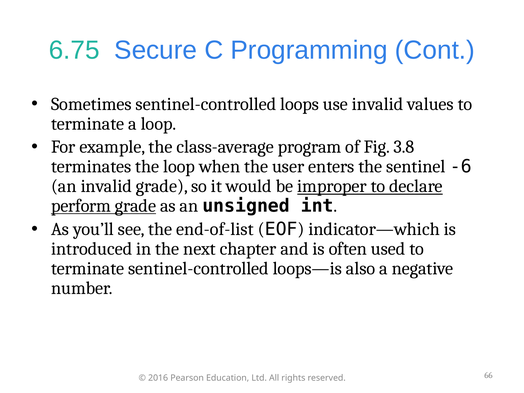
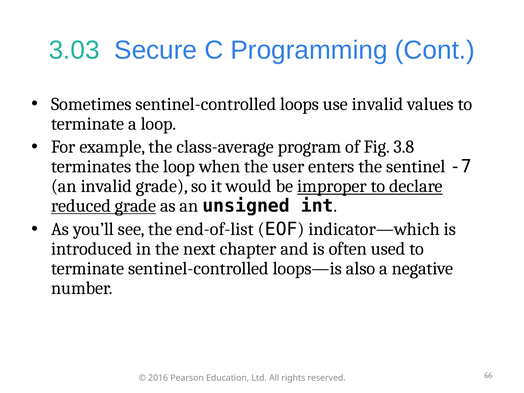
6.75: 6.75 -> 3.03 (74, 50)
-6: -6 -> -7 (461, 167)
perform: perform -> reduced (81, 206)
